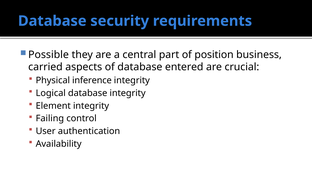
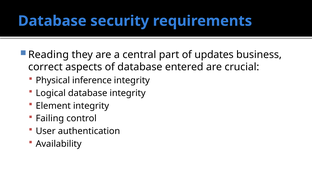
Possible: Possible -> Reading (49, 55)
position: position -> updates (214, 55)
carried: carried -> correct (45, 67)
